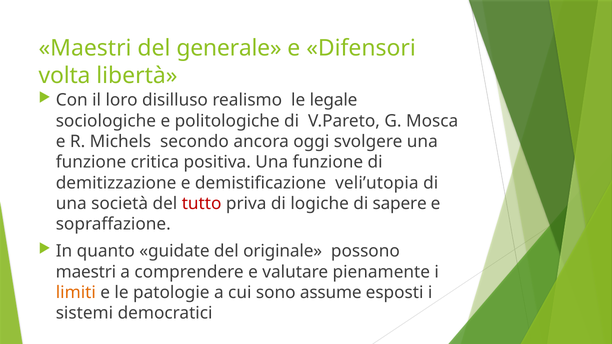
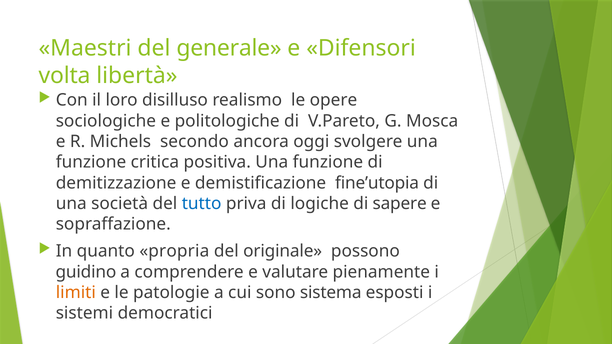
legale: legale -> opere (333, 100)
veli’utopia: veli’utopia -> fine’utopia (377, 183)
tutto colour: red -> blue (202, 204)
guidate: guidate -> propria (174, 251)
maestri: maestri -> guidino (86, 272)
assume: assume -> sistema (331, 293)
